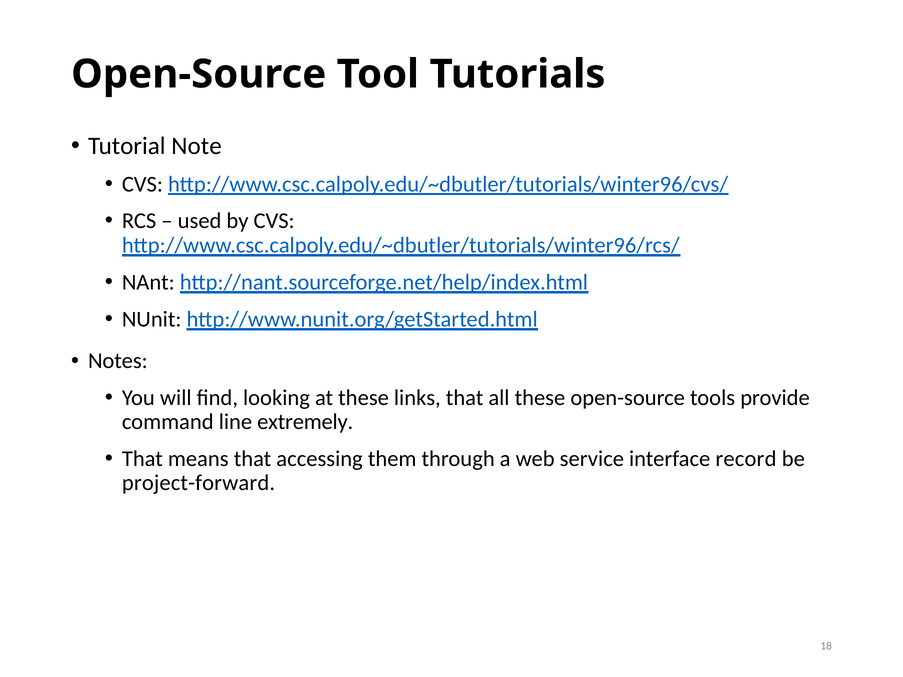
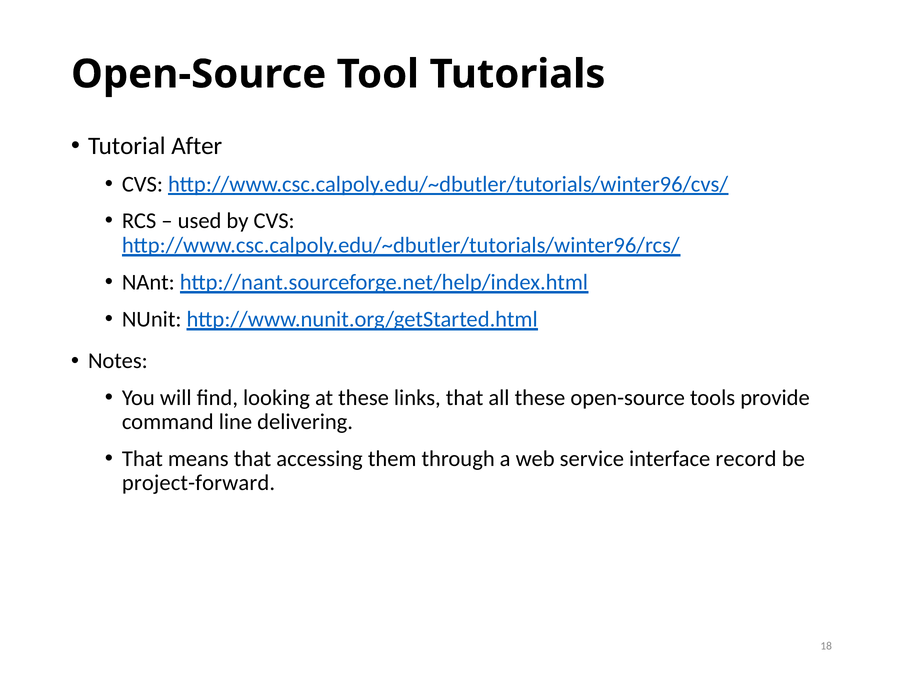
Note: Note -> After (197, 146)
extremely: extremely -> delivering (305, 422)
